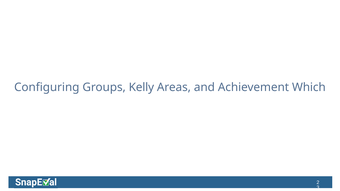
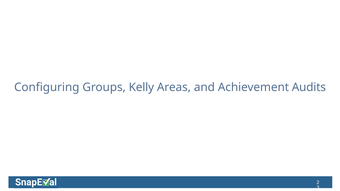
Which: Which -> Audits (309, 87)
